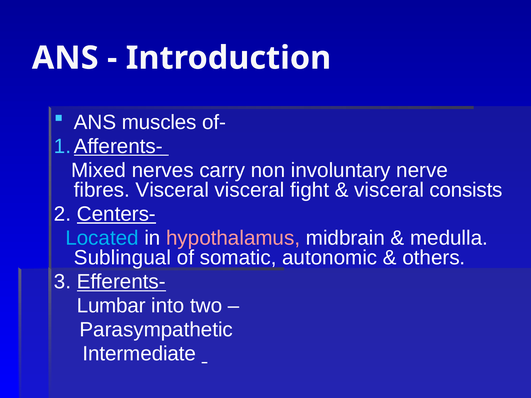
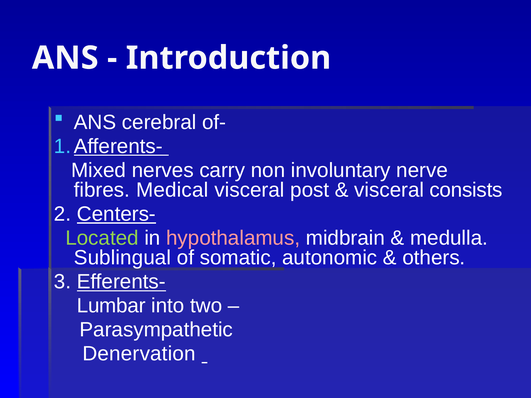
muscles: muscles -> cerebral (159, 122)
fibres Visceral: Visceral -> Medical (172, 190)
fight: fight -> post (310, 190)
Located colour: light blue -> light green (102, 238)
Intermediate: Intermediate -> Denervation (139, 354)
